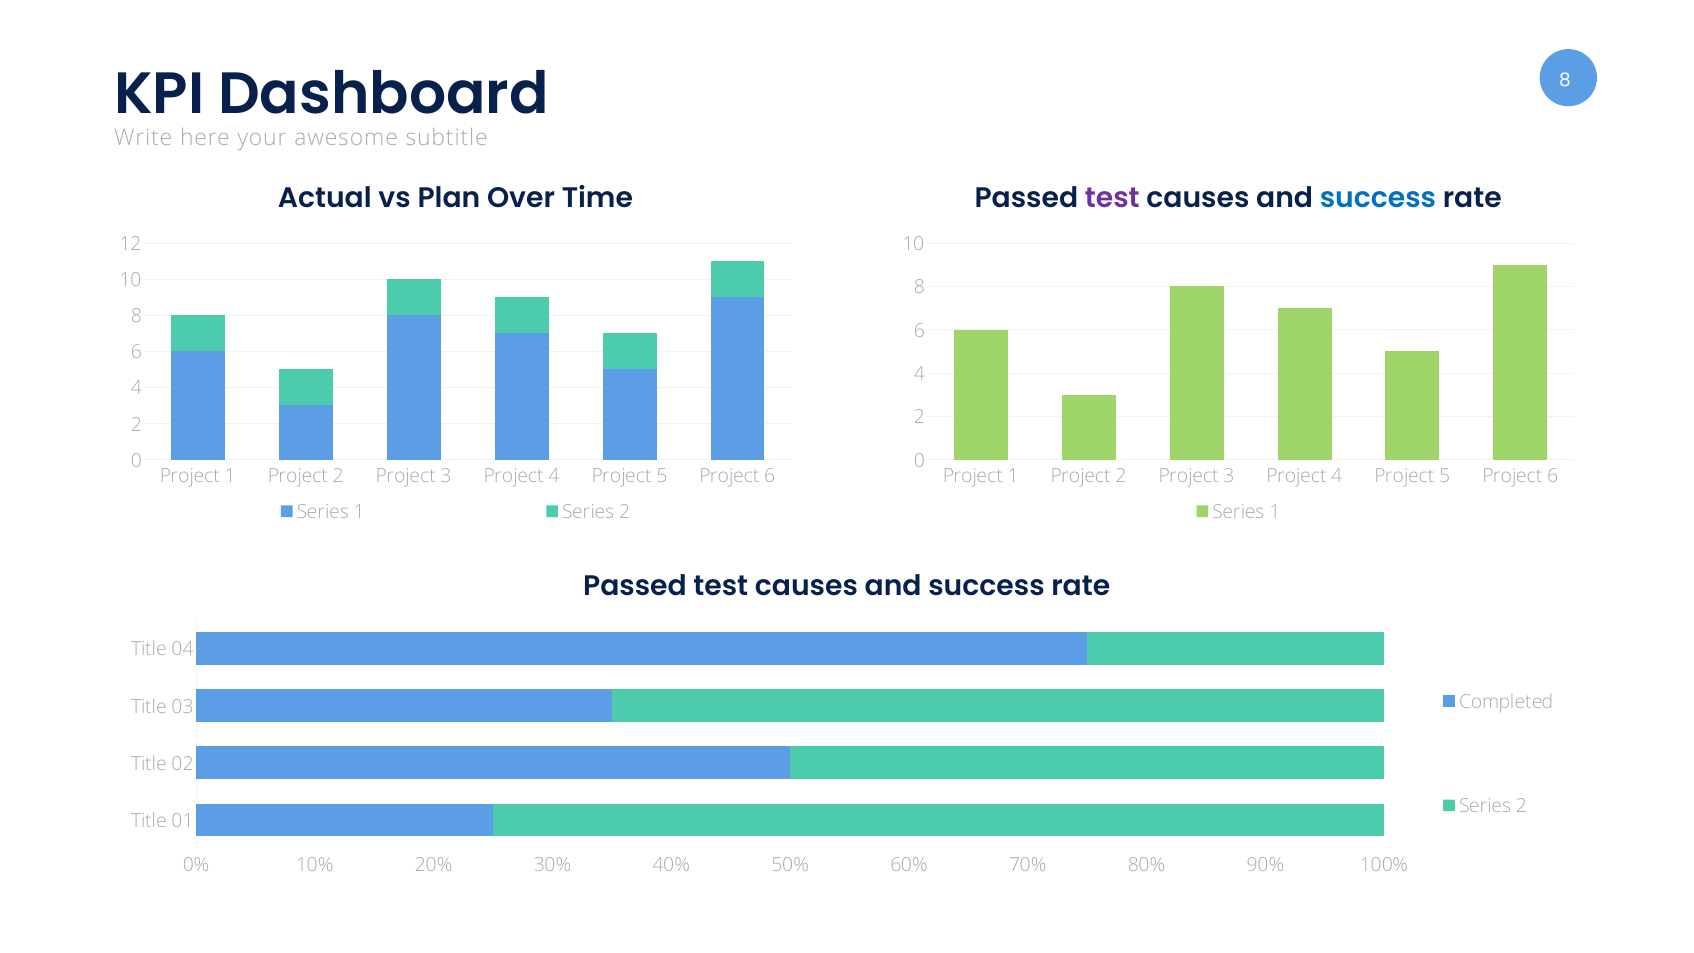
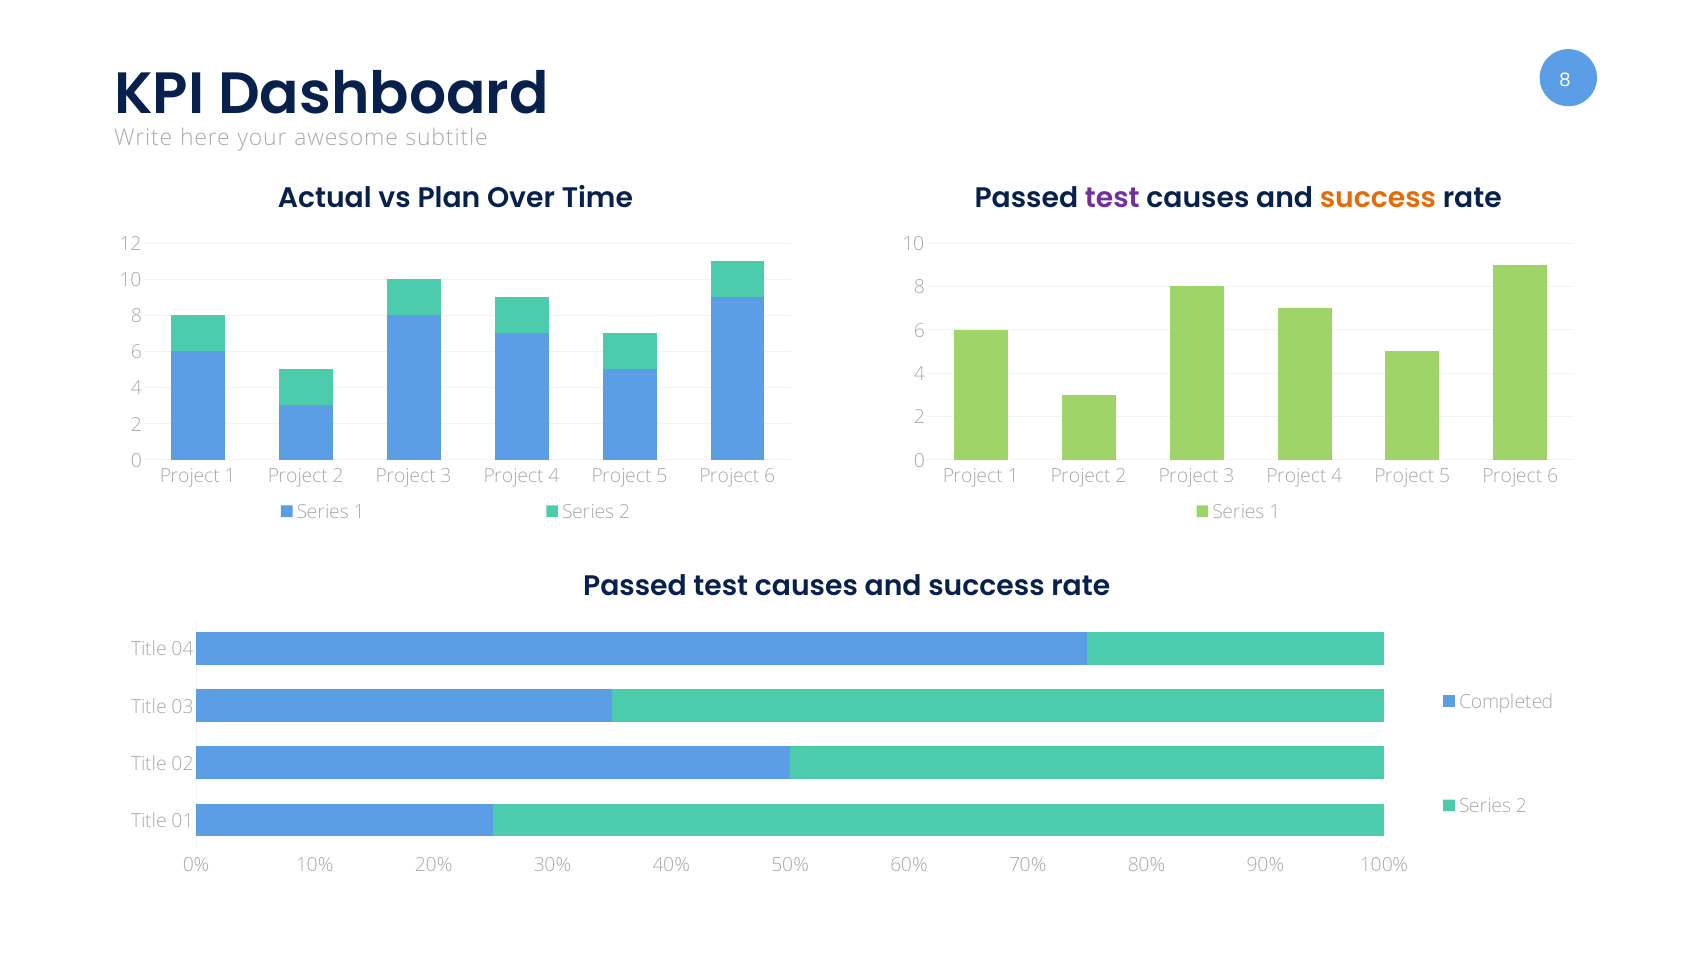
success colour: blue -> orange (1378, 198)
